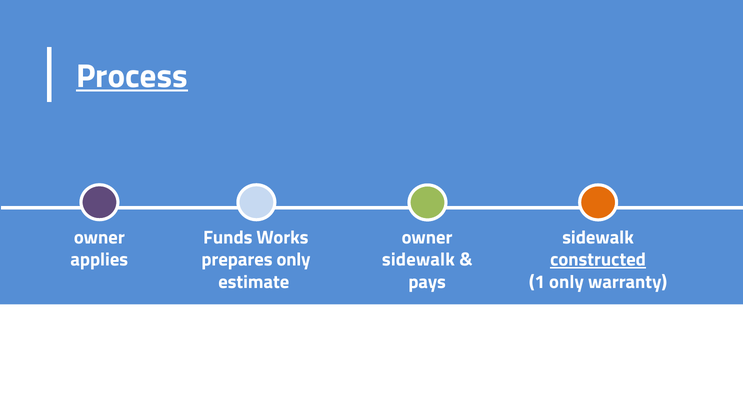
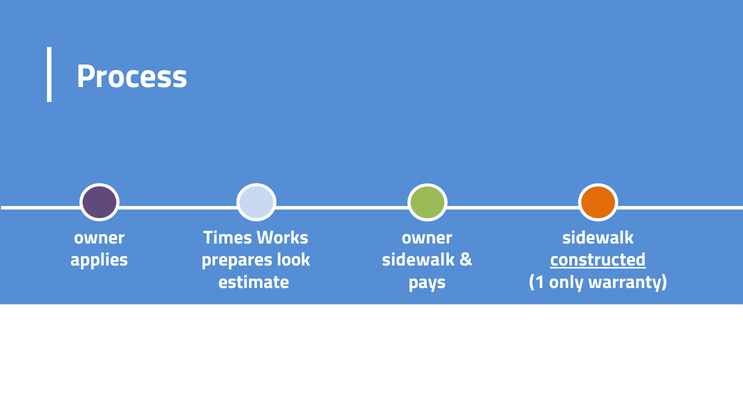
Process underline: present -> none (132, 76)
Funds: Funds -> Times (228, 237)
prepares only: only -> look (294, 260)
